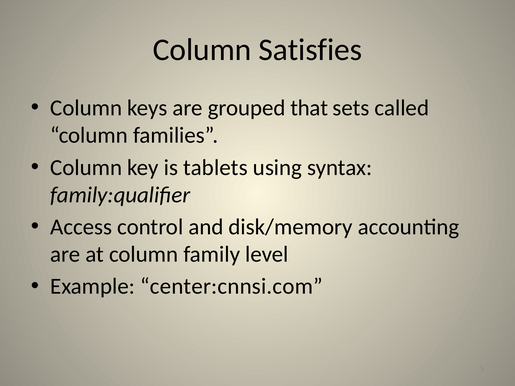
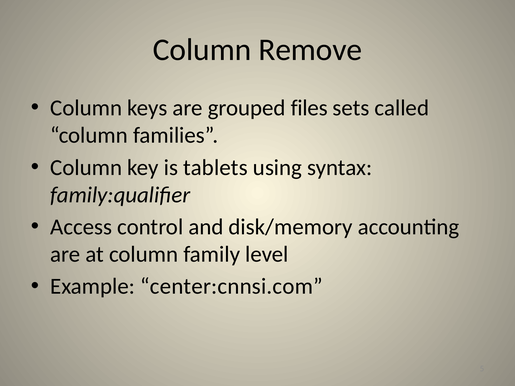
Satisfies: Satisfies -> Remove (310, 50)
that: that -> files (309, 108)
